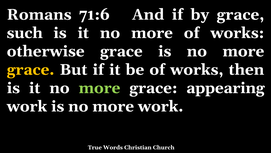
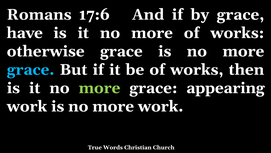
71:6: 71:6 -> 17:6 (94, 15)
such: such -> have (25, 33)
grace colour: yellow -> light blue (31, 69)
